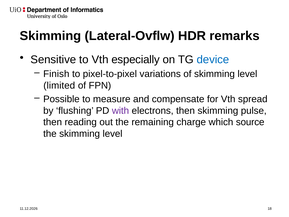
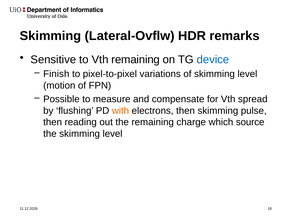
Vth especially: especially -> remaining (136, 60)
limited: limited -> motion (59, 85)
with colour: purple -> orange (120, 110)
